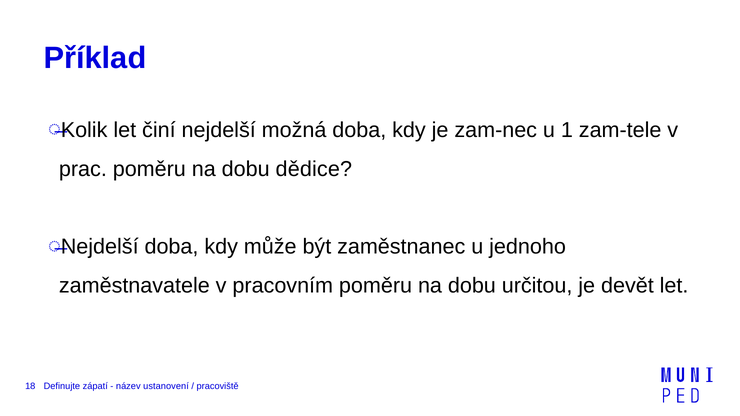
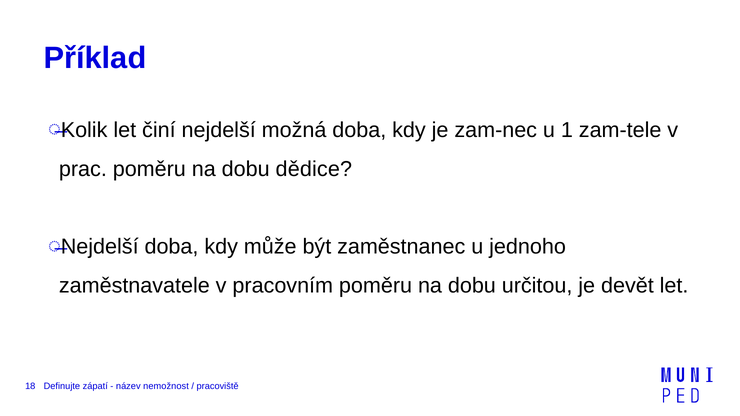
ustanovení: ustanovení -> nemožnost (166, 386)
